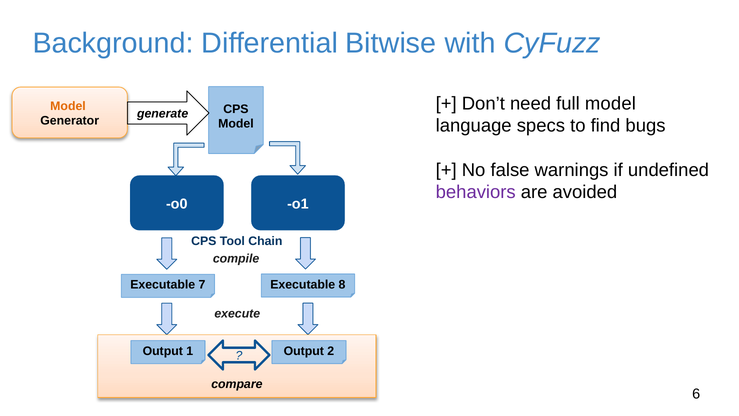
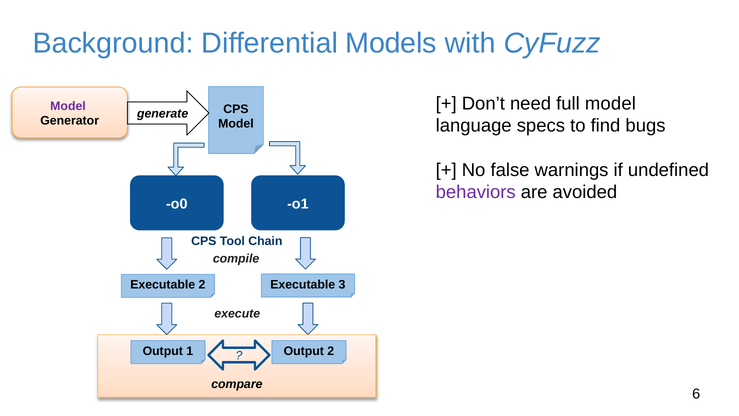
Bitwise: Bitwise -> Models (391, 43)
Model colour: orange -> purple (68, 106)
Executable 7: 7 -> 2 (202, 285)
8: 8 -> 3 (342, 284)
